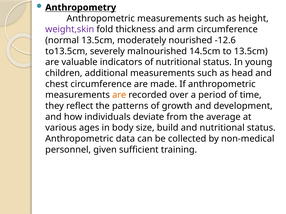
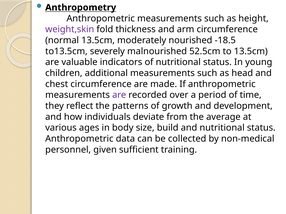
-12.6: -12.6 -> -18.5 (225, 40)
14.5cm: 14.5cm -> 52.5cm (205, 51)
are colour: orange -> purple (119, 95)
